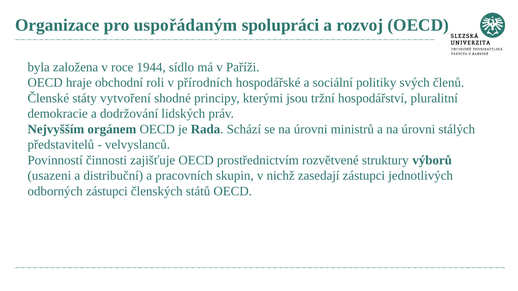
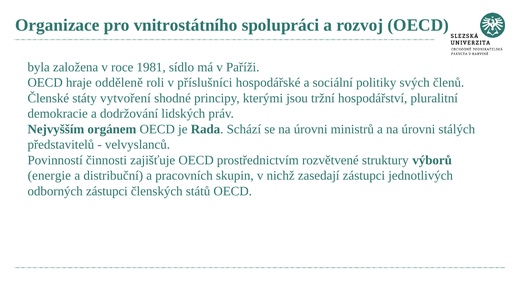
uspořádaným: uspořádaným -> vnitrostátního (186, 25)
1944: 1944 -> 1981 (151, 67)
obchodní: obchodní -> odděleně (119, 83)
přírodních: přírodních -> příslušníci (205, 83)
usazeni: usazeni -> energie (49, 176)
